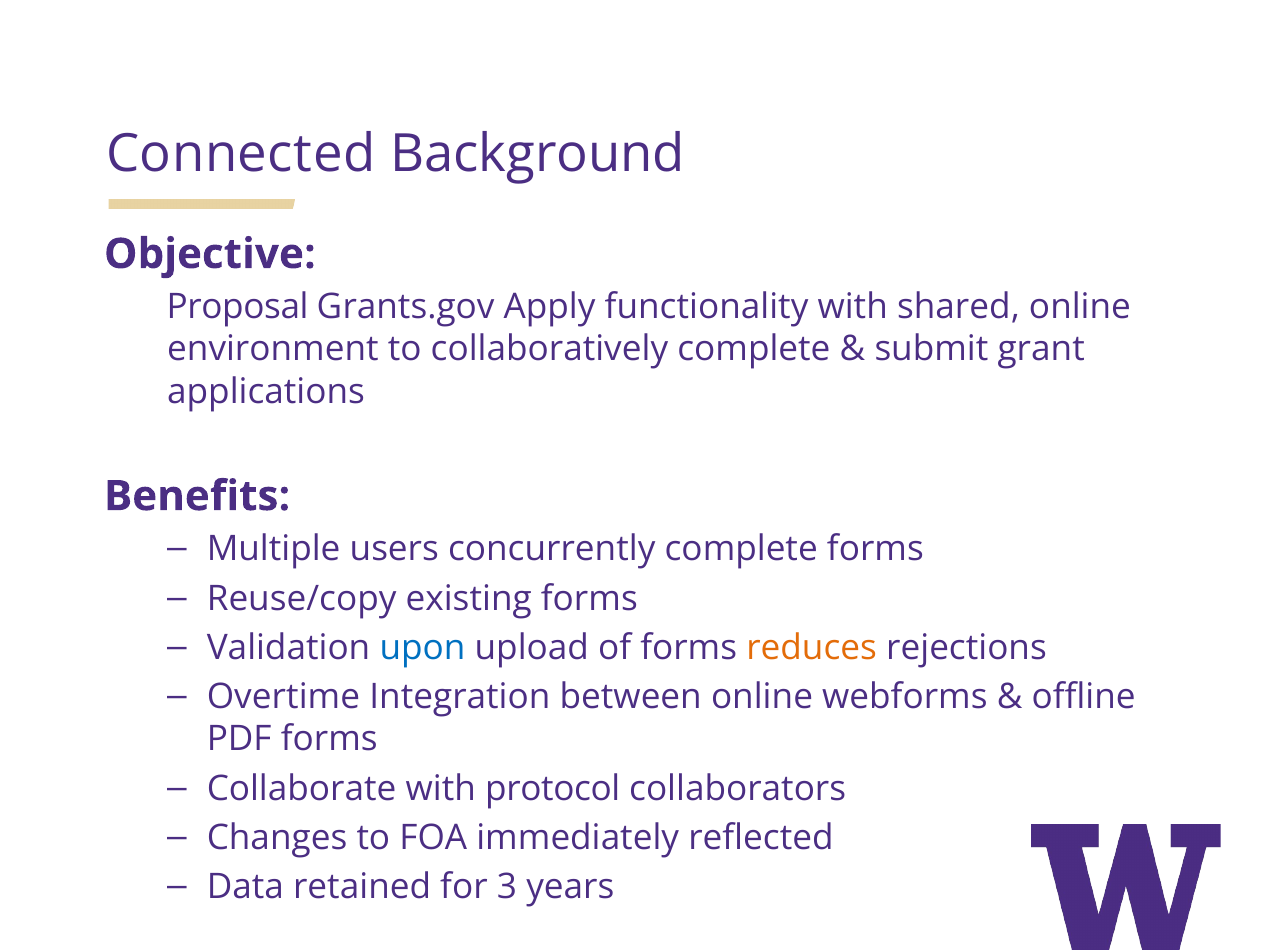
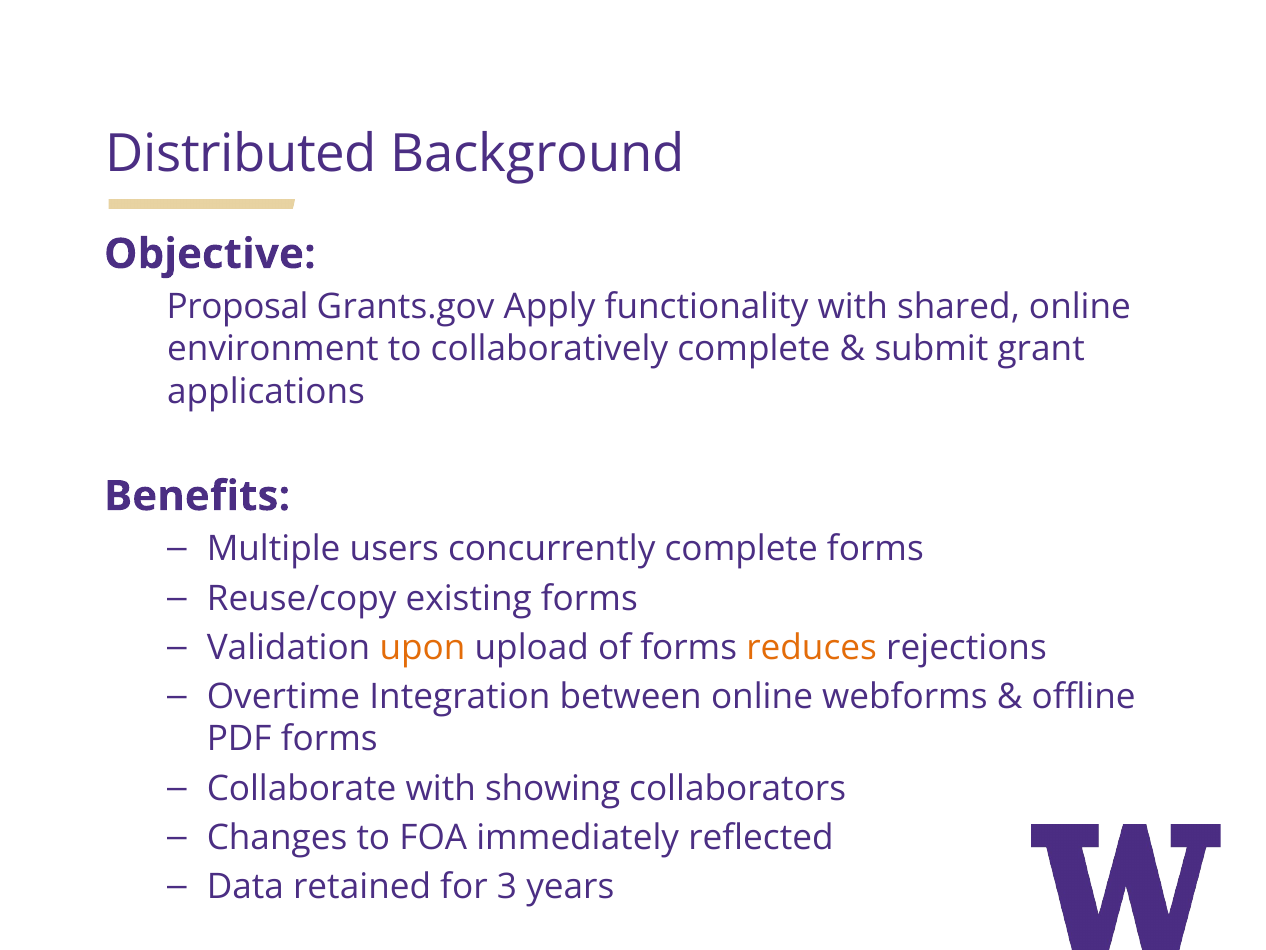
Connected: Connected -> Distributed (241, 154)
upon colour: blue -> orange (422, 647)
protocol: protocol -> showing (553, 788)
